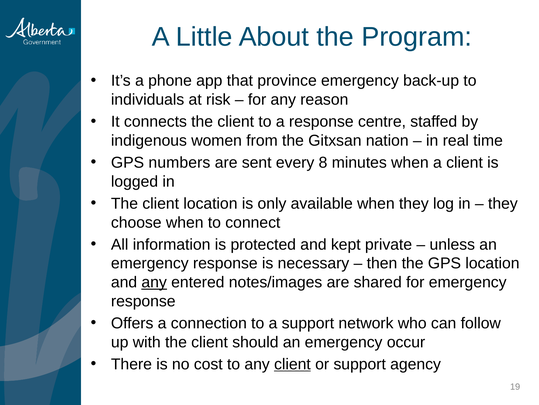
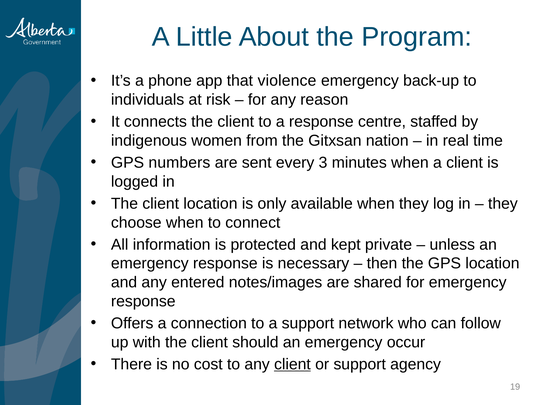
province: province -> violence (287, 81)
8: 8 -> 3 (323, 162)
any underline: present -> none (154, 282)
